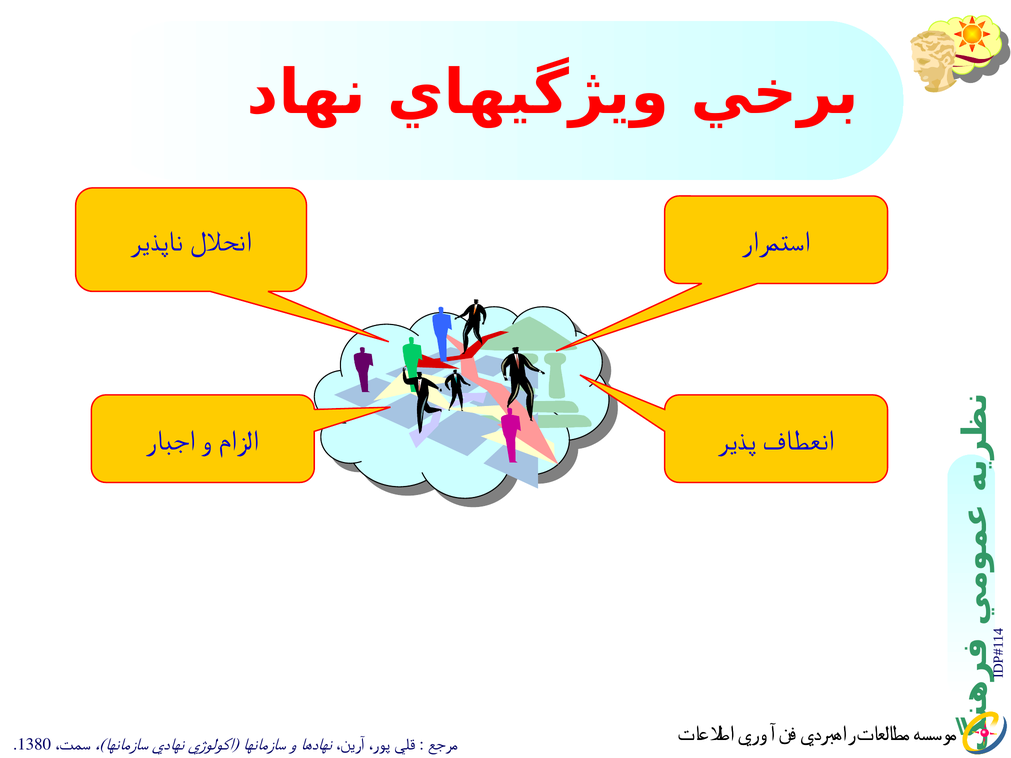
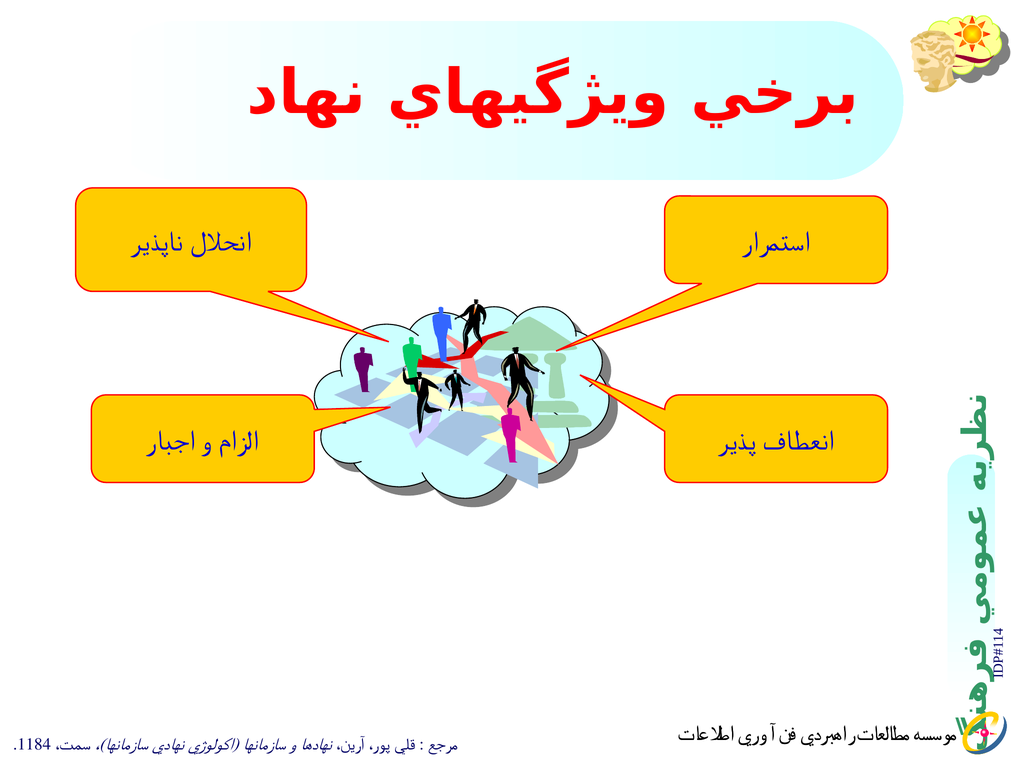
1380: 1380 -> 1184 (34, 744)
